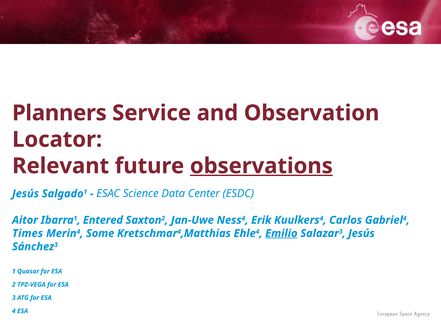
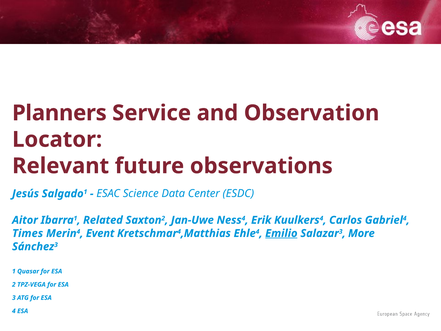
observations underline: present -> none (261, 166)
Entered: Entered -> Related (103, 220)
Some: Some -> Event (100, 233)
Salazar3 Jesús: Jesús -> More (361, 233)
